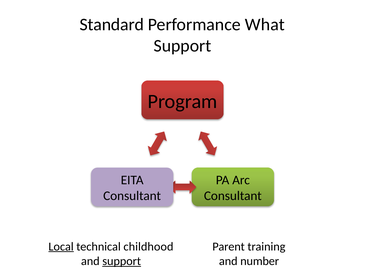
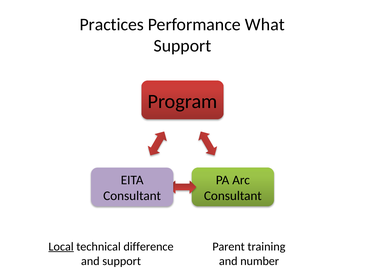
Standard: Standard -> Practices (112, 25)
childhood: childhood -> difference (149, 247)
support underline: present -> none (122, 262)
